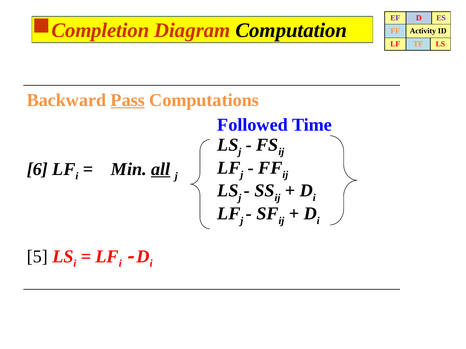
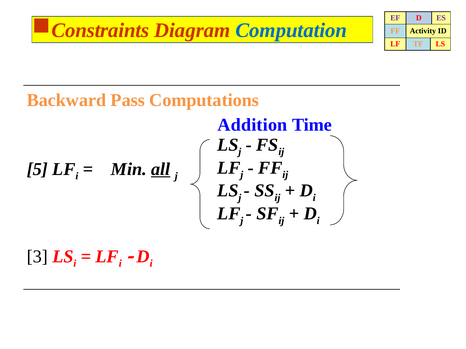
Completion: Completion -> Constraints (100, 30)
Computation colour: black -> blue (291, 30)
Pass underline: present -> none (128, 100)
Followed: Followed -> Addition (253, 125)
6: 6 -> 5 (37, 169)
5: 5 -> 3 (37, 257)
